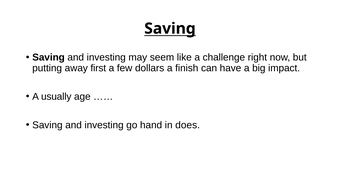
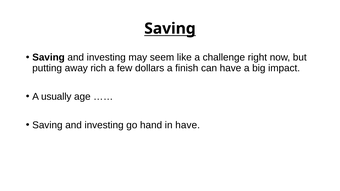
first: first -> rich (98, 68)
in does: does -> have (188, 125)
